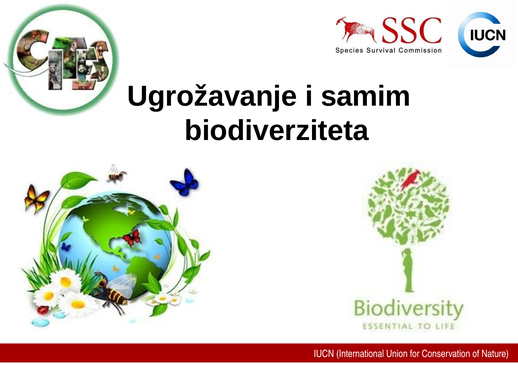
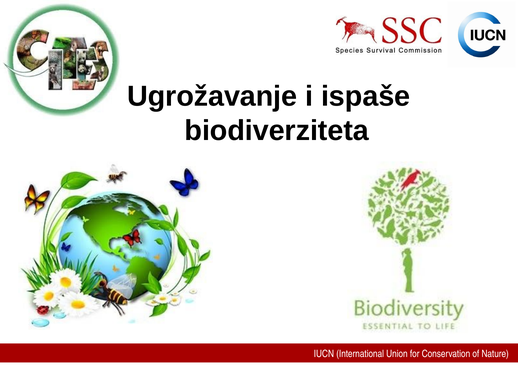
samim: samim -> ispaše (366, 96)
